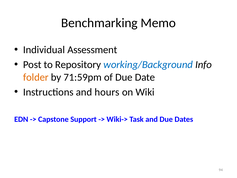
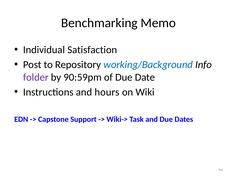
Assessment: Assessment -> Satisfaction (92, 50)
folder colour: orange -> purple (36, 77)
71:59pm: 71:59pm -> 90:59pm (83, 77)
